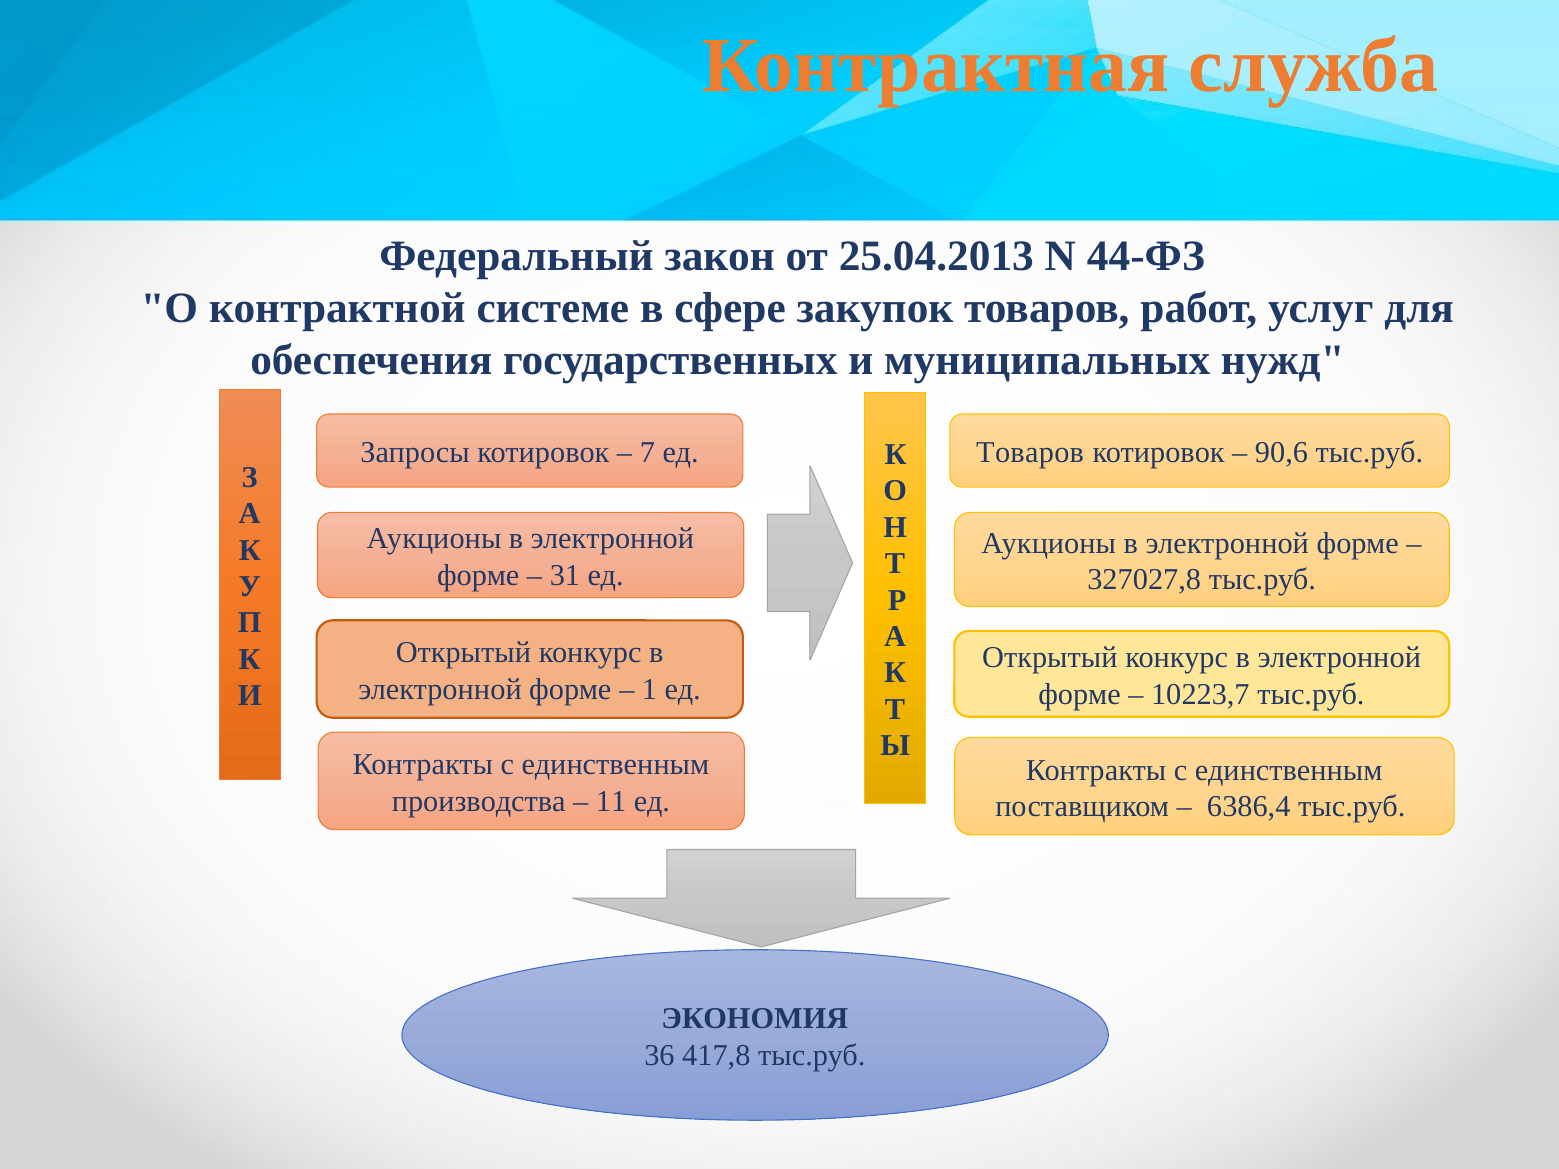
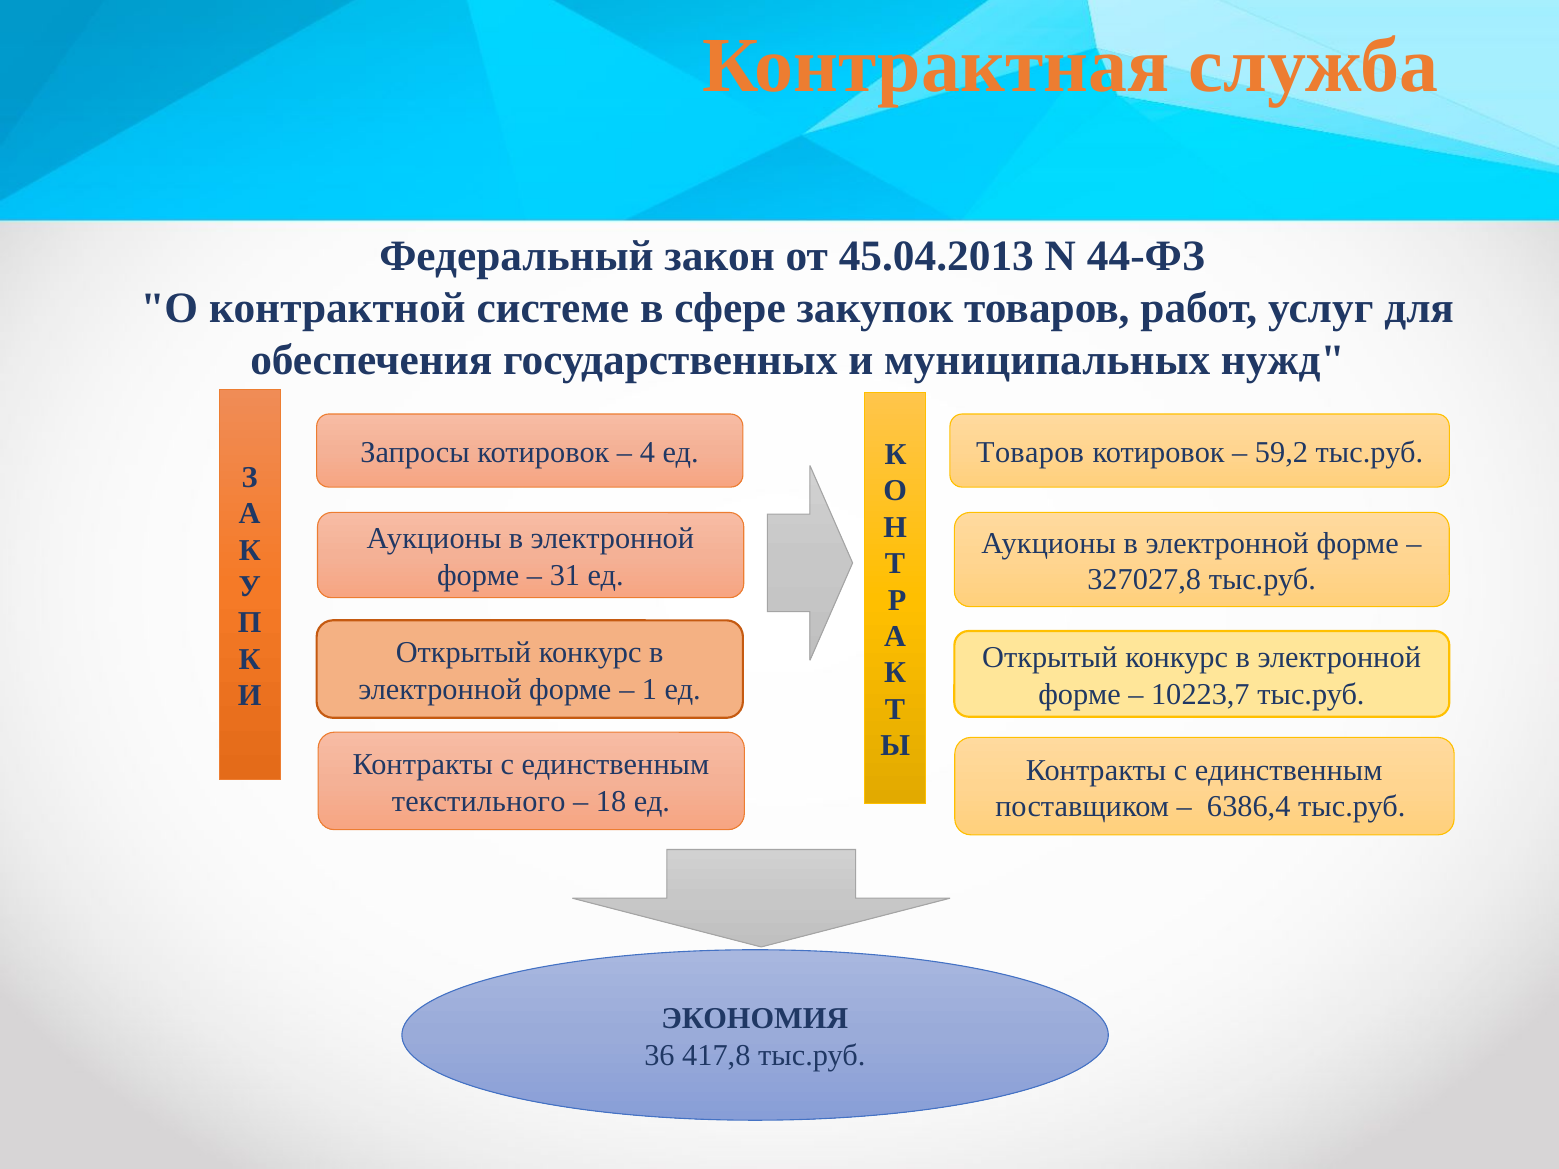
25.04.2013: 25.04.2013 -> 45.04.2013 (936, 256)
7: 7 -> 4 (647, 453)
90,6: 90,6 -> 59,2 (1282, 453)
производства: производства -> текстильного (479, 801)
11: 11 -> 18 (611, 801)
